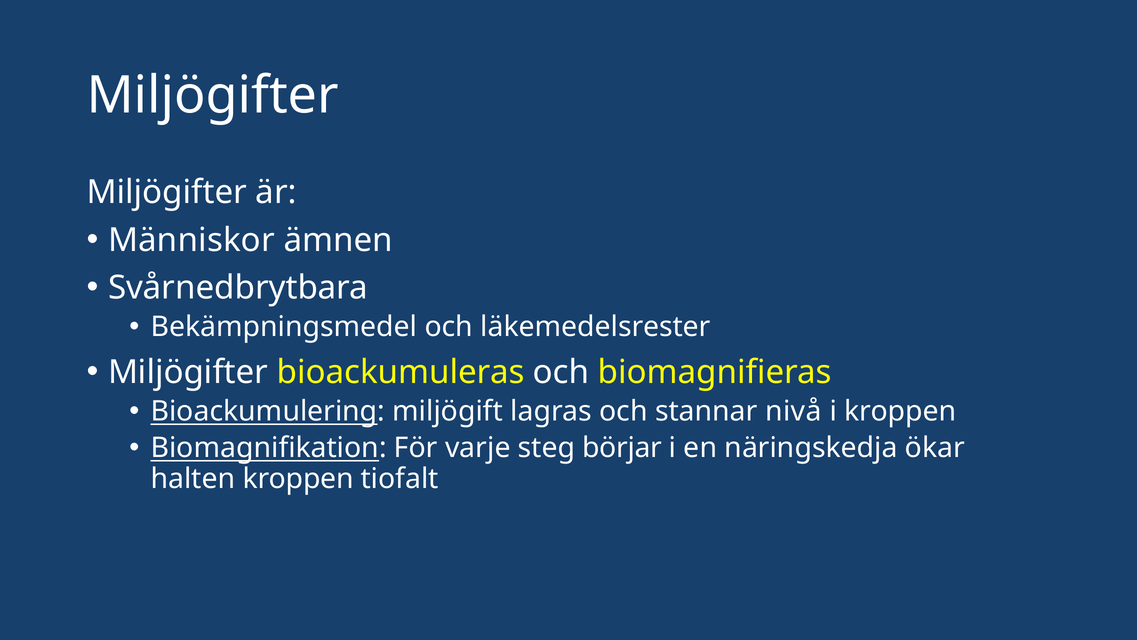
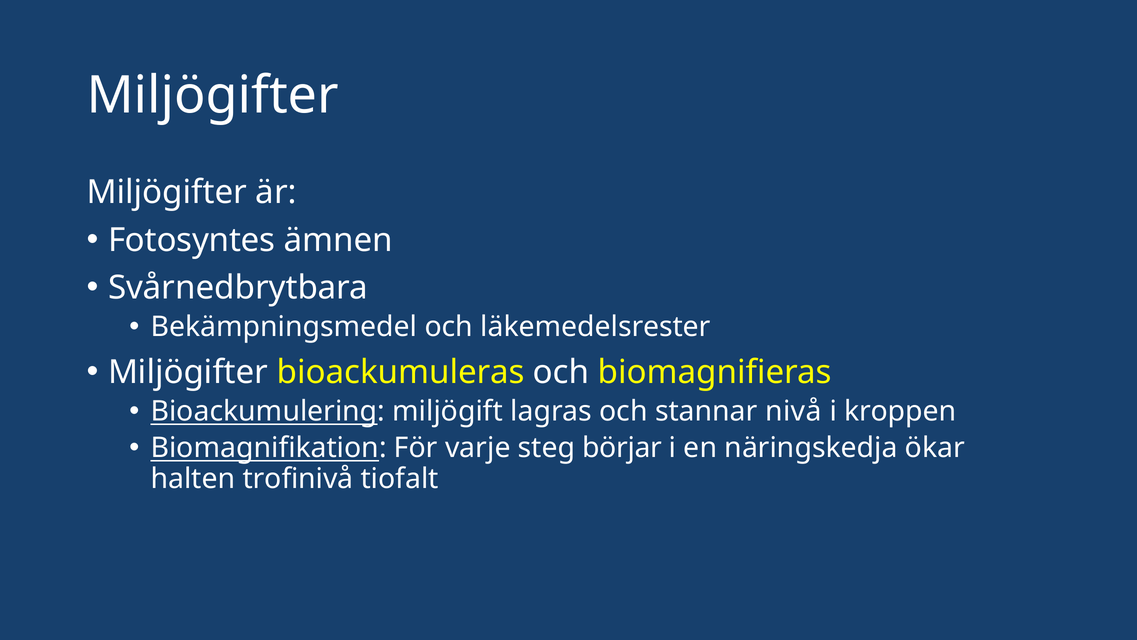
Människor: Människor -> Fotosyntes (192, 240)
halten kroppen: kroppen -> trofinivå (298, 478)
